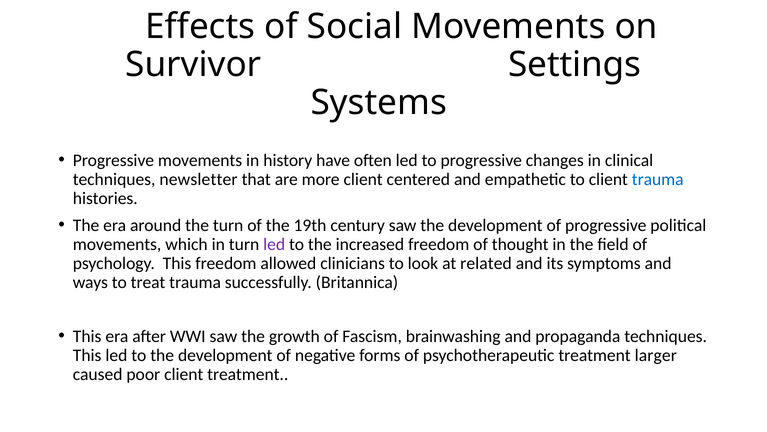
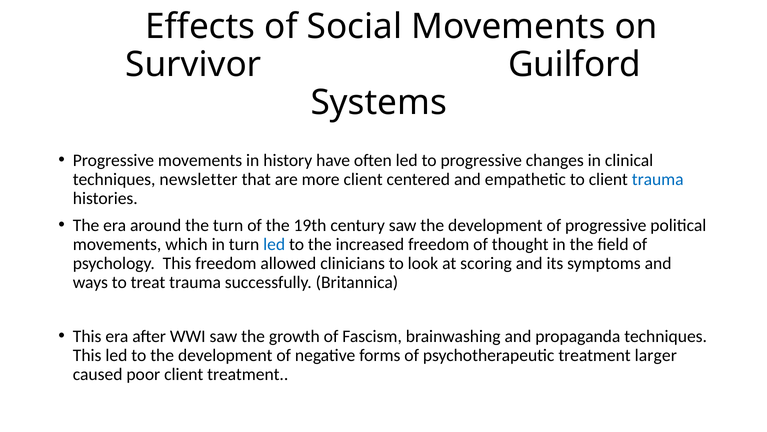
Settings: Settings -> Guilford (575, 64)
led colour: purple -> blue (274, 244)
related: related -> scoring (486, 263)
